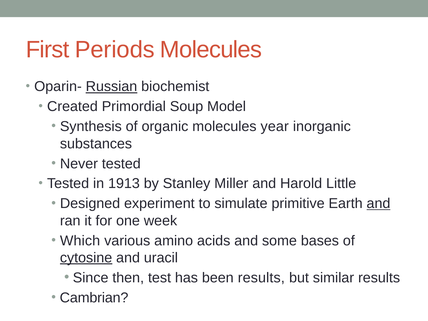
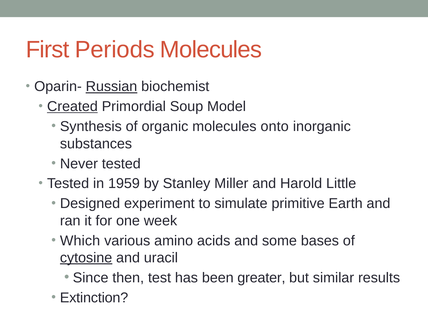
Created underline: none -> present (72, 107)
year: year -> onto (275, 127)
1913: 1913 -> 1959 (124, 184)
and underline: present -> none (378, 204)
been results: results -> greater (261, 278)
Cambrian: Cambrian -> Extinction (94, 298)
